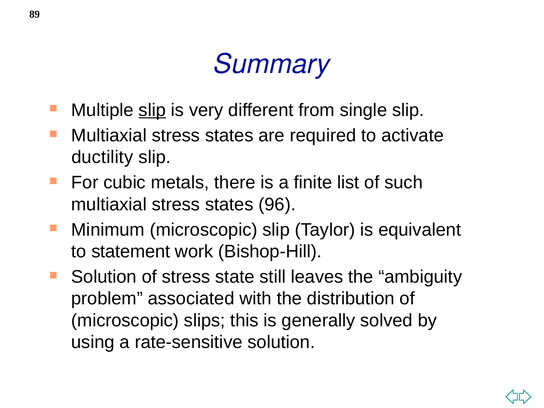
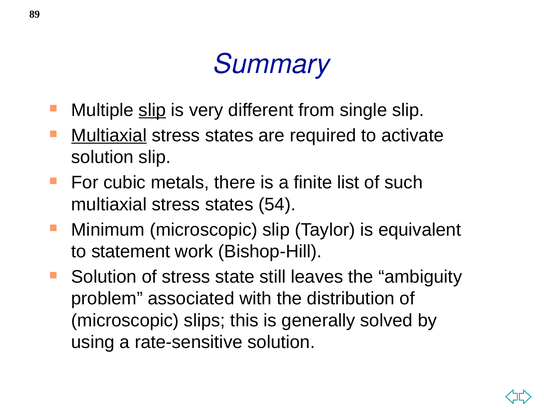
Multiaxial underline: none -> present (109, 135)
ductility: ductility -> solution (102, 157)
96: 96 -> 54 (277, 204)
